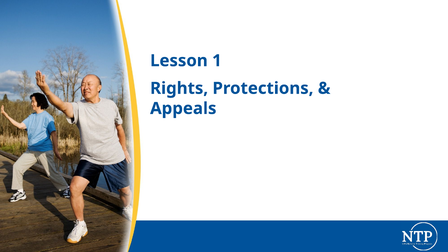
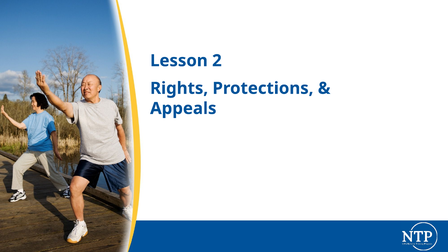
1: 1 -> 2 (217, 61)
